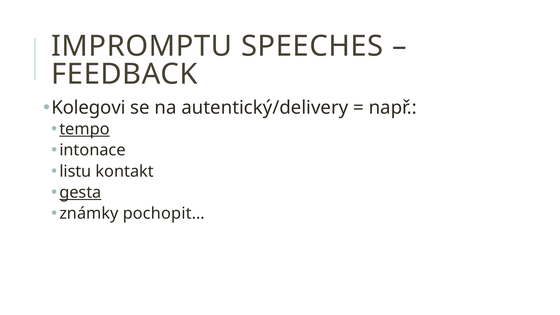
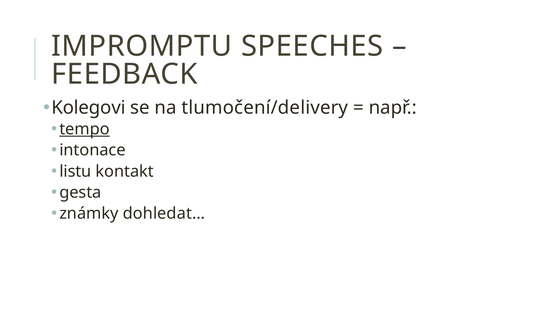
autentický/delivery: autentický/delivery -> tlumočení/delivery (265, 108)
gesta underline: present -> none (80, 192)
pochopit…: pochopit… -> dohledat… (164, 214)
